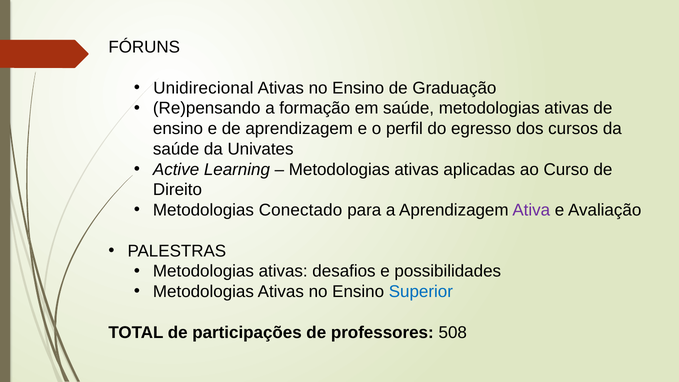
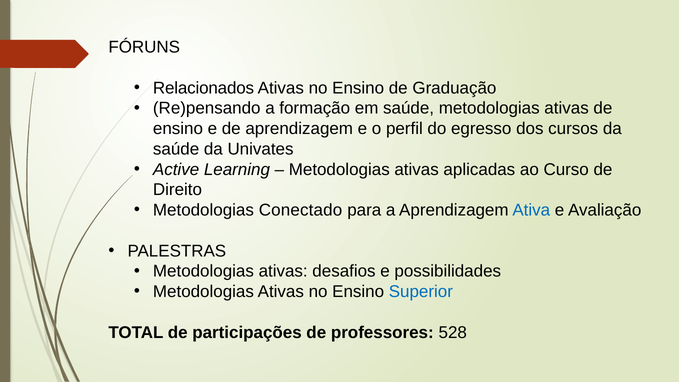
Unidirecional: Unidirecional -> Relacionados (204, 88)
Ativa colour: purple -> blue (531, 210)
508: 508 -> 528 (453, 332)
